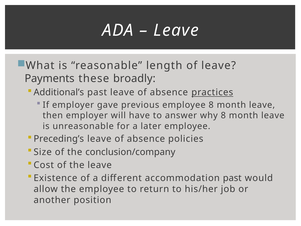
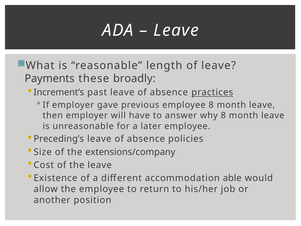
Additional’s: Additional’s -> Increment’s (59, 92)
conclusion/company: conclusion/company -> extensions/company (130, 152)
accommodation past: past -> able (232, 178)
